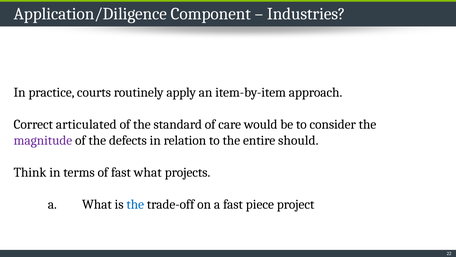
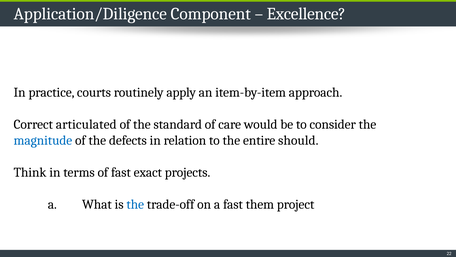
Industries: Industries -> Excellence (306, 14)
magnitude colour: purple -> blue (43, 140)
fast what: what -> exact (148, 172)
piece: piece -> them (260, 204)
